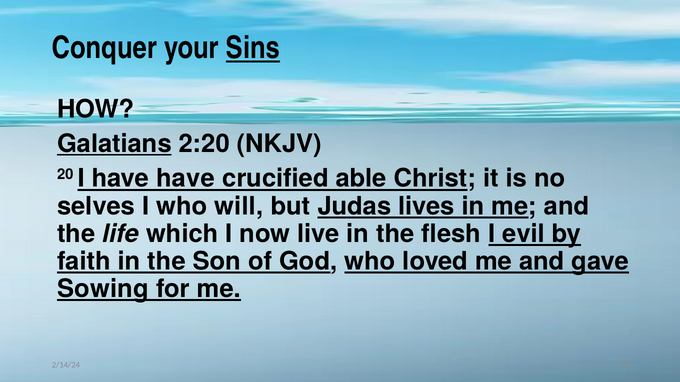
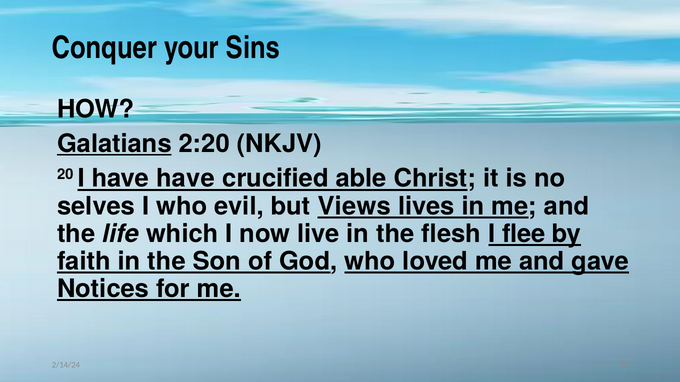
Sins underline: present -> none (253, 48)
will: will -> evil (239, 206)
Judas: Judas -> Views (354, 206)
evil: evil -> flee (524, 234)
Sowing: Sowing -> Notices (103, 289)
